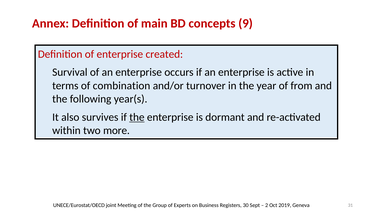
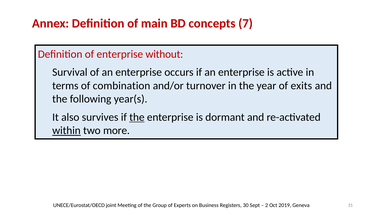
9: 9 -> 7 (246, 23)
created: created -> without (164, 54)
from: from -> exits (301, 86)
within underline: none -> present (66, 130)
